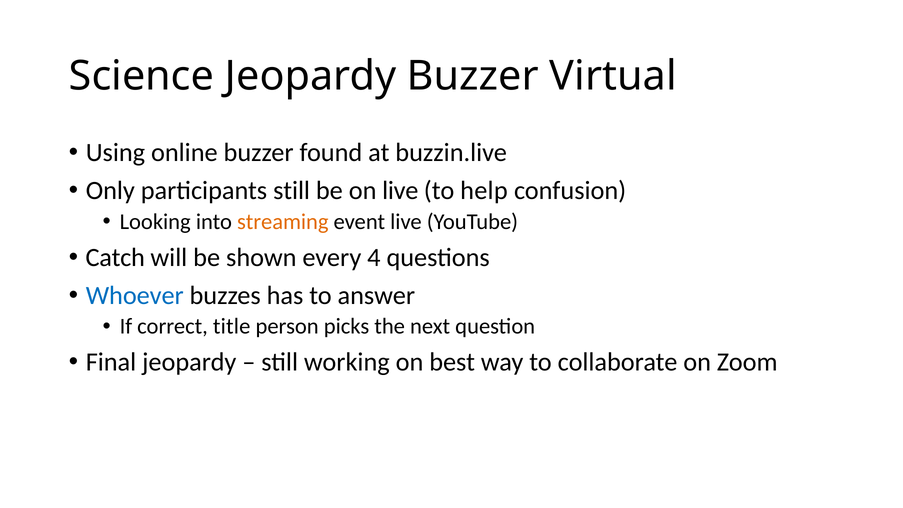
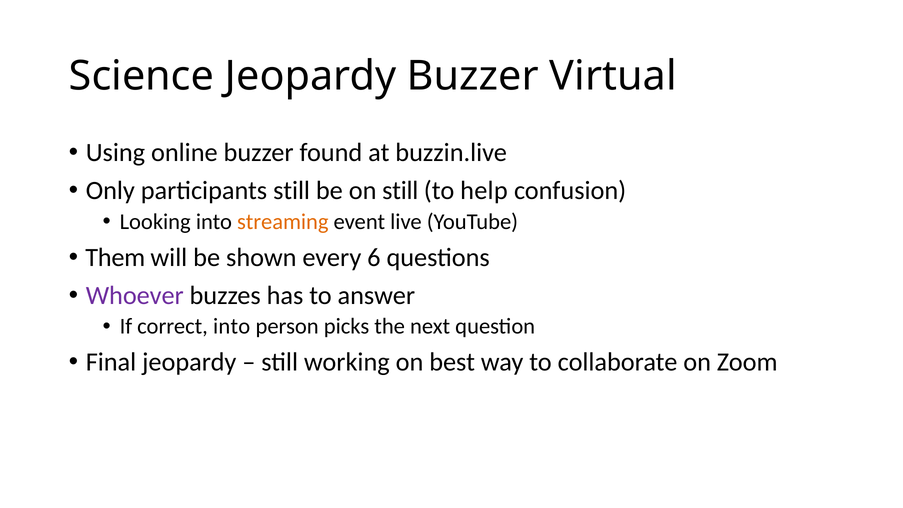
on live: live -> still (400, 191)
Catch: Catch -> Them (115, 257)
4: 4 -> 6 (374, 257)
Whoever colour: blue -> purple (135, 295)
correct title: title -> into (232, 326)
